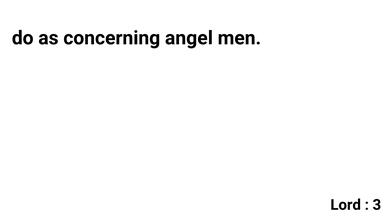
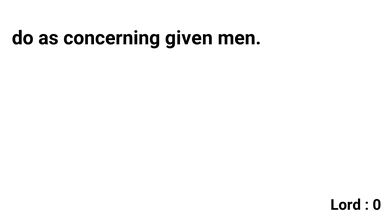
angel: angel -> given (189, 38)
3: 3 -> 0 (377, 204)
